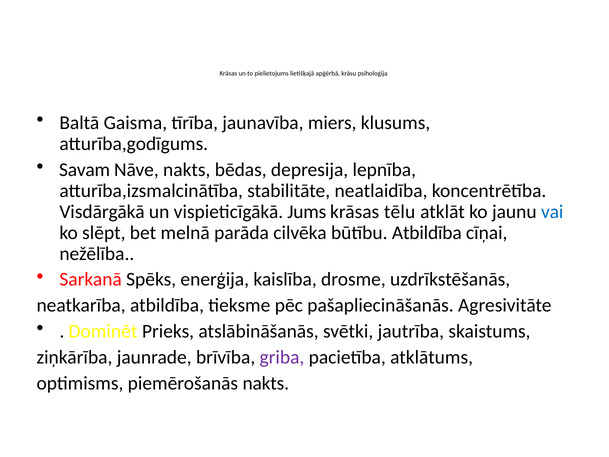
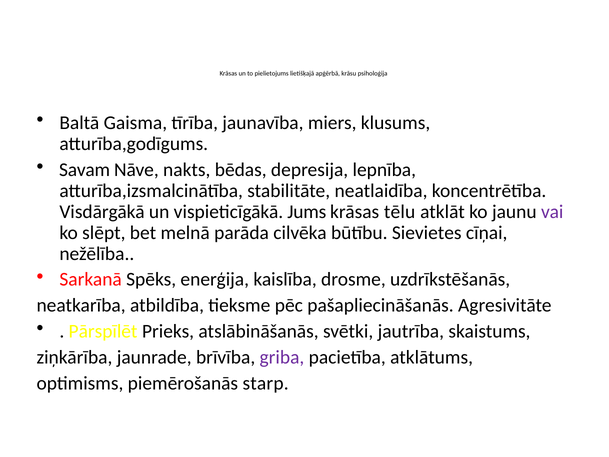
vai colour: blue -> purple (552, 212)
būtību Atbildība: Atbildība -> Sievietes (427, 233)
Dominēt: Dominēt -> Pārspīlēt (103, 331)
piemērošanās nakts: nakts -> starp (266, 383)
